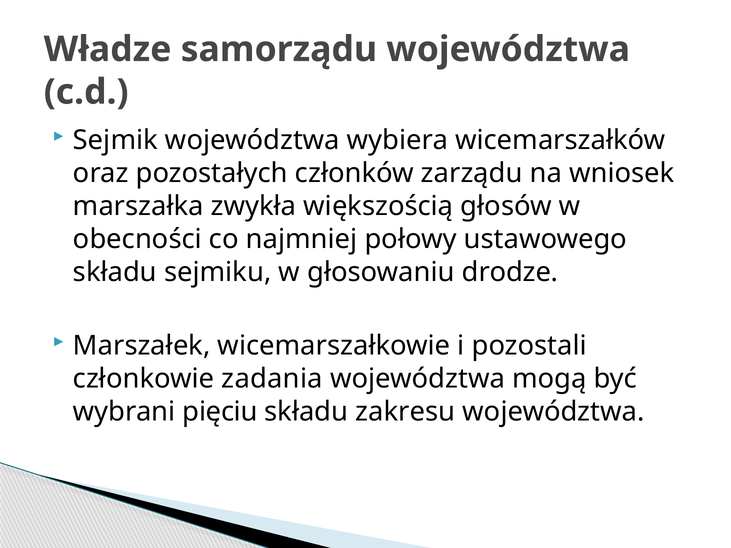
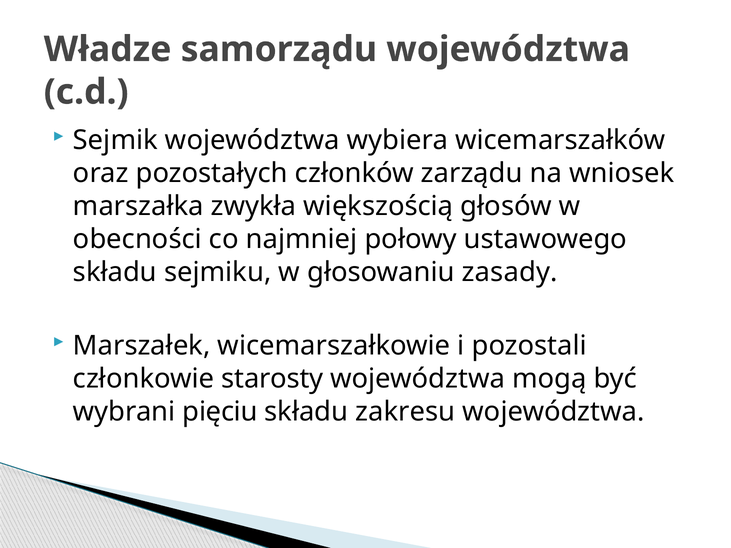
drodze: drodze -> zasady (510, 272)
zadania: zadania -> starosty (272, 379)
